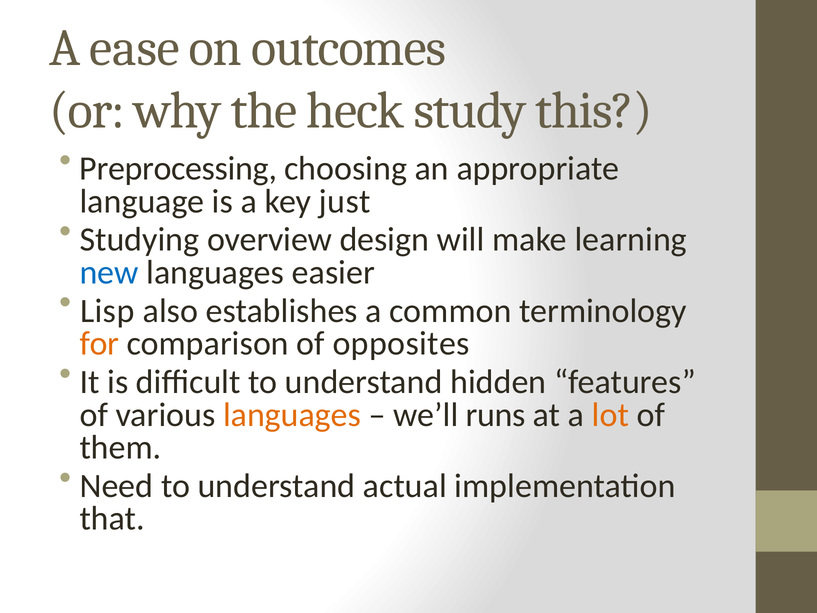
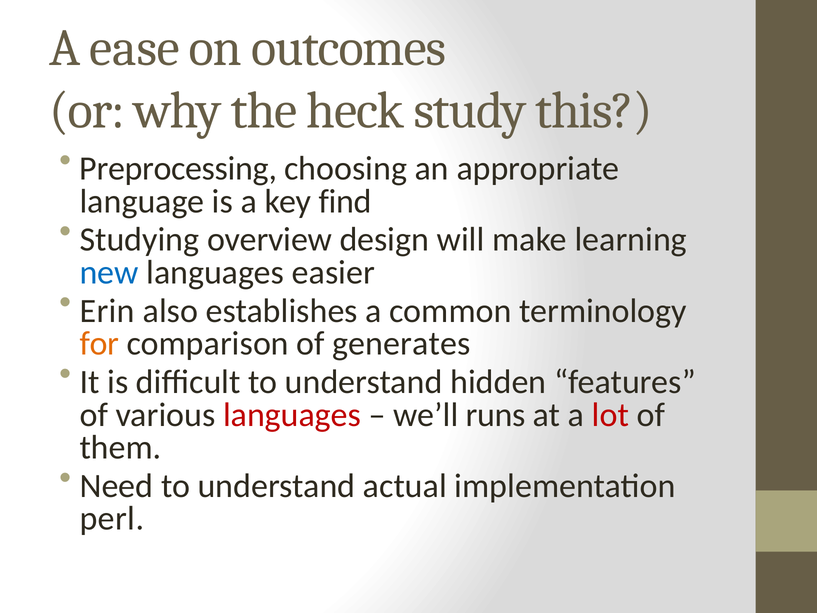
just: just -> find (345, 201)
Lisp: Lisp -> Erin (107, 311)
opposites: opposites -> generates (401, 343)
languages colour: orange -> red (292, 415)
lot colour: orange -> red (610, 415)
that: that -> perl (112, 518)
